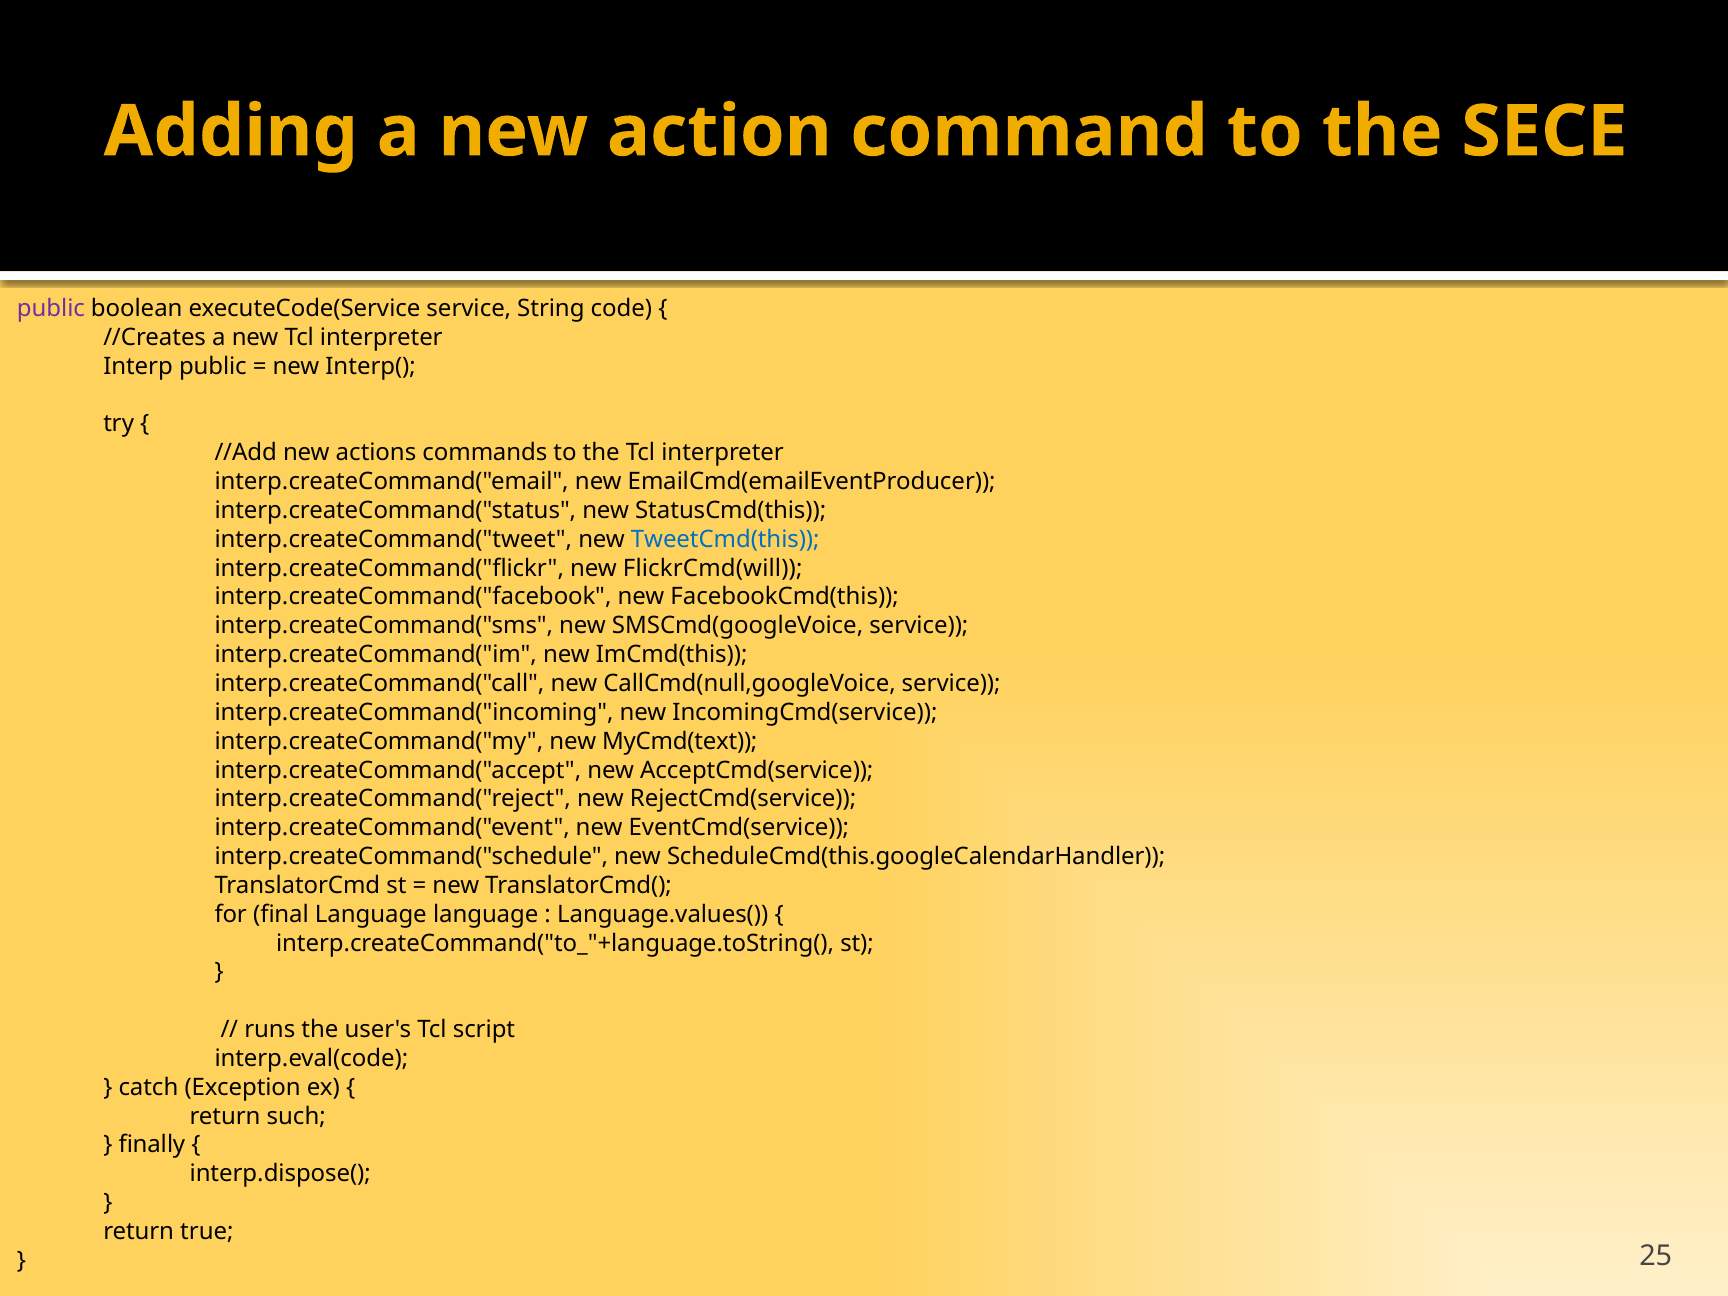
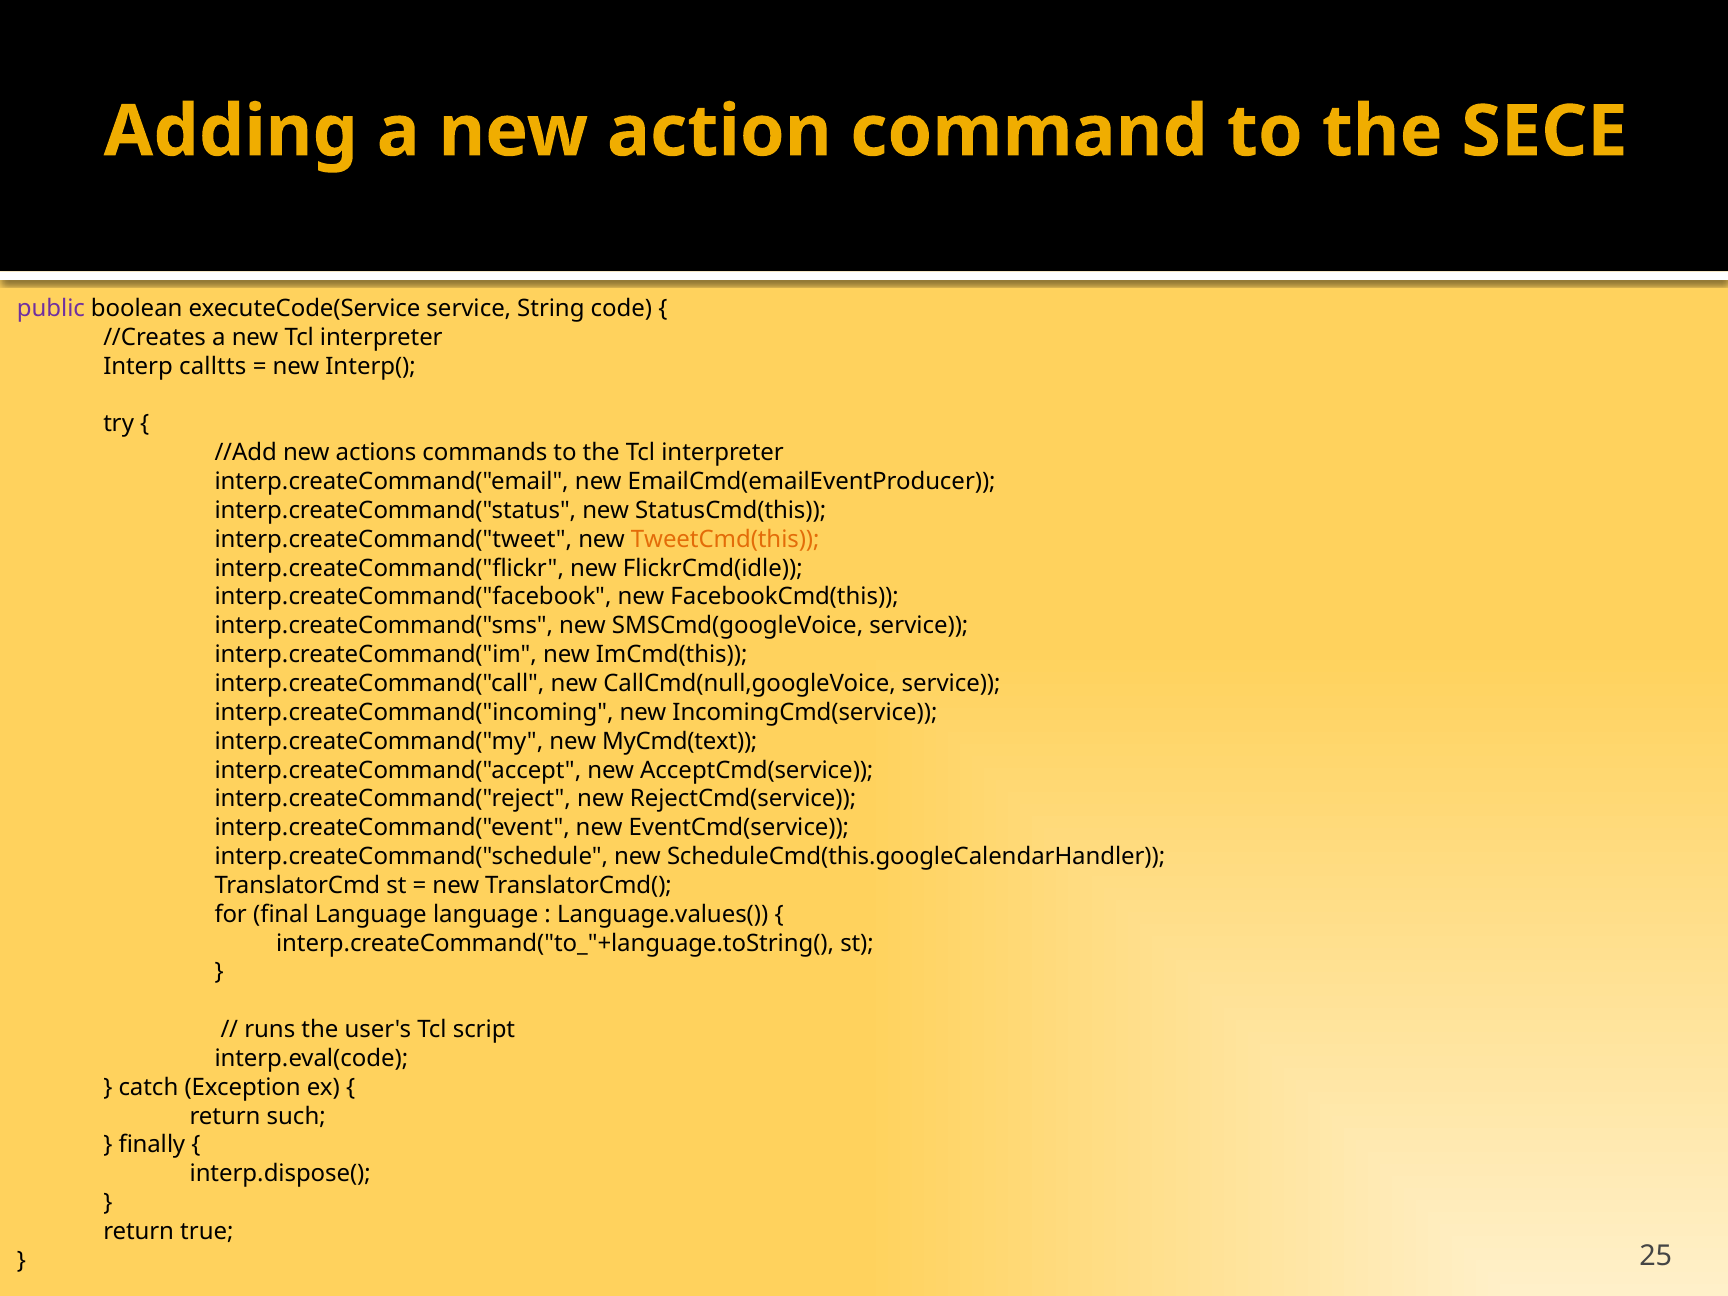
Interp public: public -> calltts (213, 366)
TweetCmd(this colour: blue -> orange (725, 539)
FlickrCmd(will: FlickrCmd(will -> FlickrCmd(idle (713, 568)
